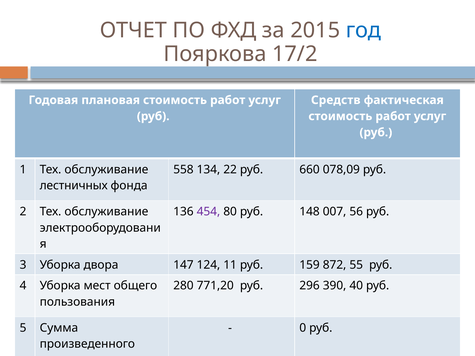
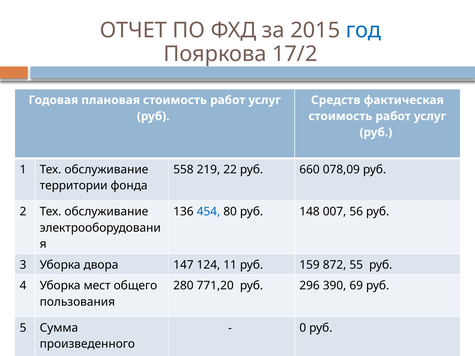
134: 134 -> 219 (208, 170)
лестничных: лестничных -> территории (74, 186)
454 colour: purple -> blue (208, 212)
40: 40 -> 69 (356, 286)
